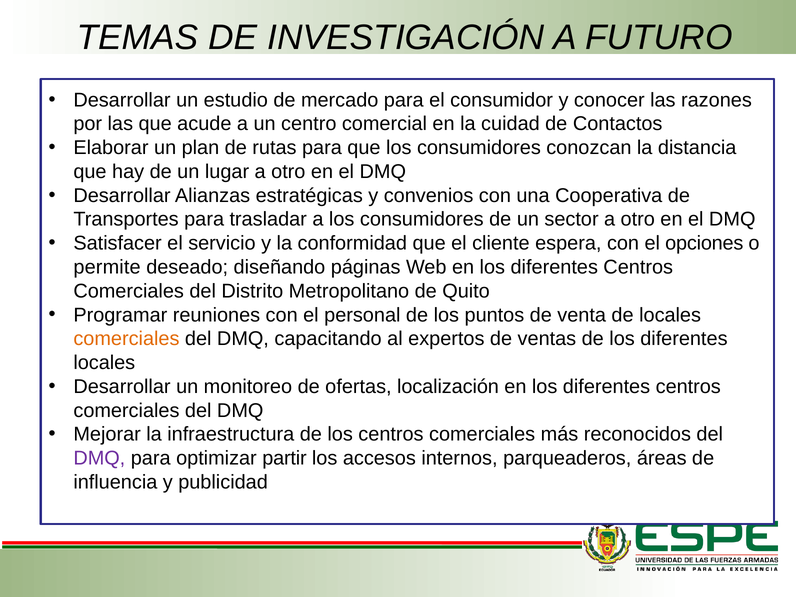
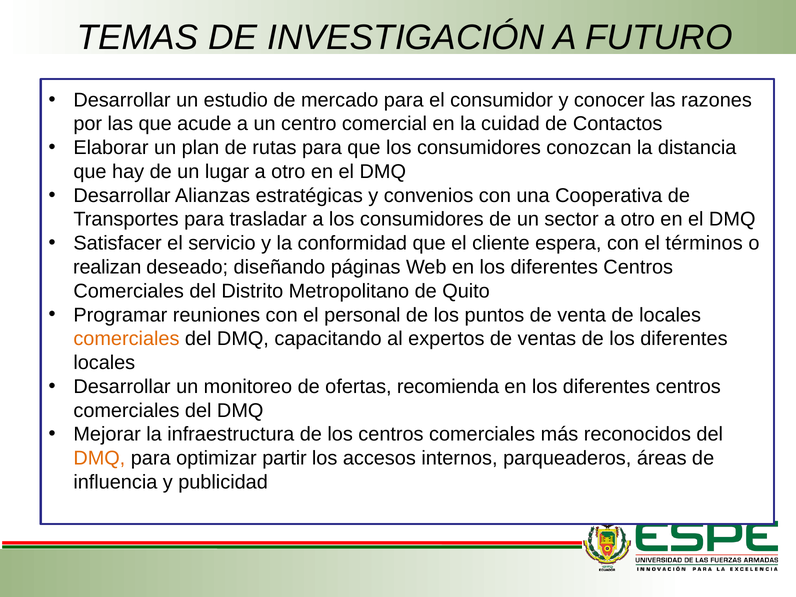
opciones: opciones -> términos (704, 243)
permite: permite -> realizan (107, 267)
localización: localización -> recomienda (448, 387)
DMQ colour: purple -> orange (99, 458)
